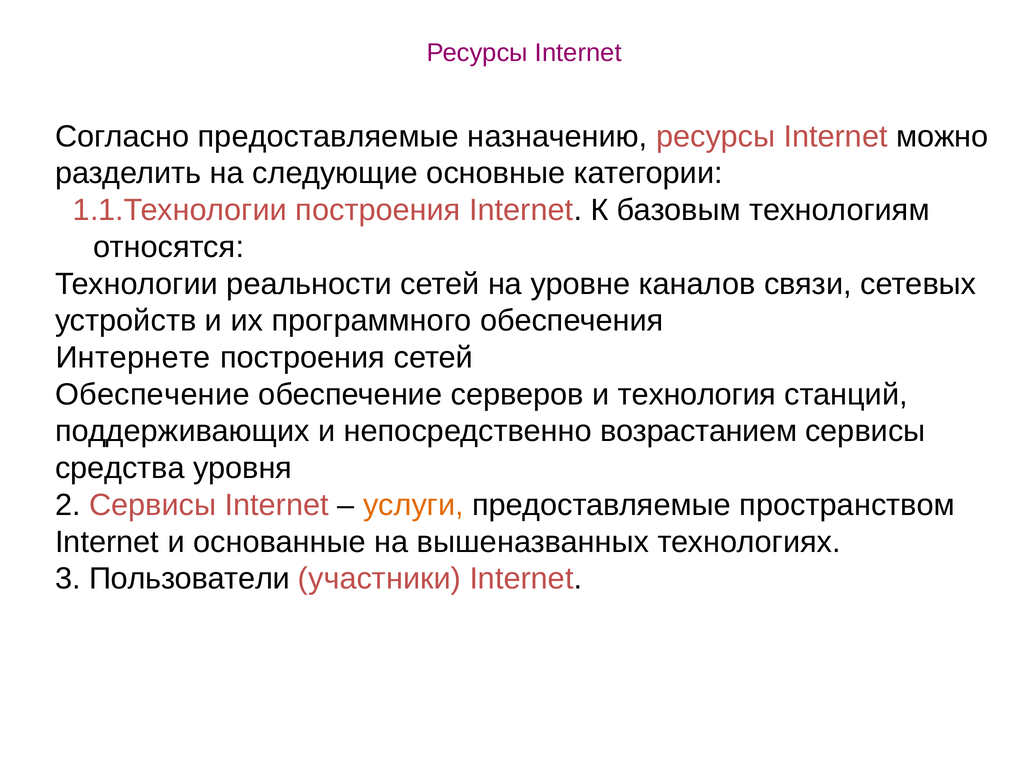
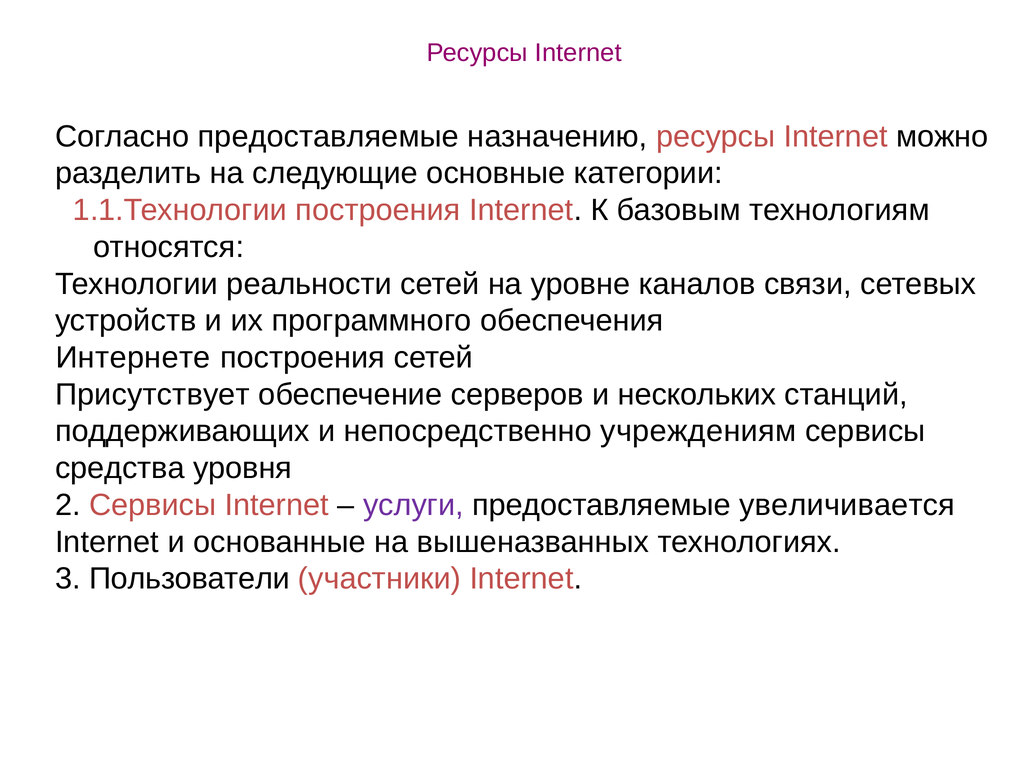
Обеспечение: Обеспечение -> Присутствует (152, 394)
технология: технология -> нескольких (697, 394)
возрастанием: возрастанием -> учреждениям (698, 431)
услуги colour: orange -> purple (413, 505)
пространством: пространством -> увеличивается (847, 505)
